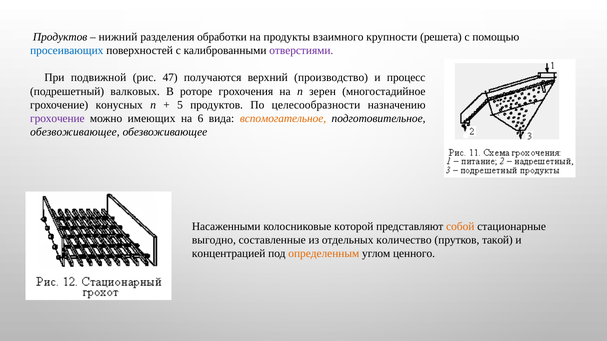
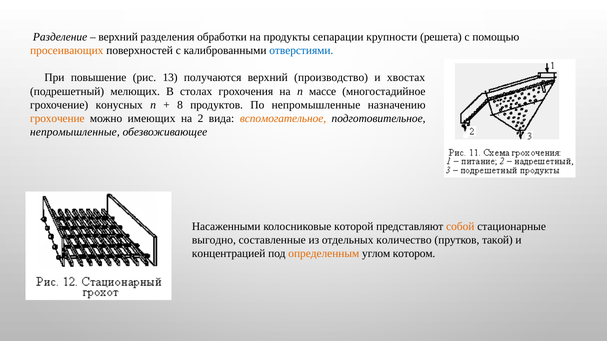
Продуктов: Продуктов -> Разделение (60, 37)
нижний: нижний -> верхний (118, 37)
взаимного: взаимного -> сепарации (338, 37)
просеивающих colour: blue -> orange (67, 51)
отверстиями colour: purple -> blue (301, 51)
подвижной: подвижной -> повышение (99, 78)
47: 47 -> 13 (170, 78)
процесс: процесс -> хвостах (406, 78)
валковых: валковых -> мелющих (135, 91)
роторе: роторе -> столах (196, 91)
зерен: зерен -> массе (323, 91)
5: 5 -> 8 (180, 105)
По целесообразности: целесообразности -> непромышленные (316, 105)
грохочение colour: purple -> orange (57, 119)
6: 6 -> 2 (200, 119)
обезвоживающее: обезвоживающее -> непромышленные (75, 132)
ценного: ценного -> котором (414, 254)
